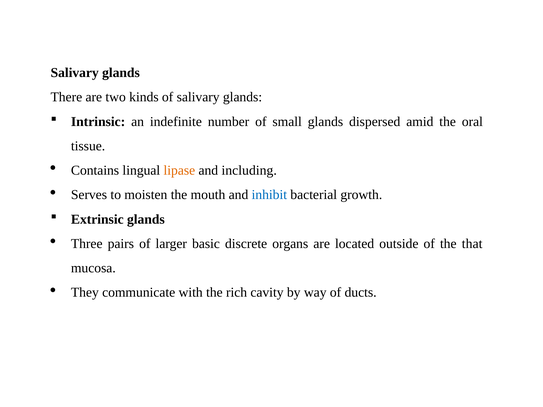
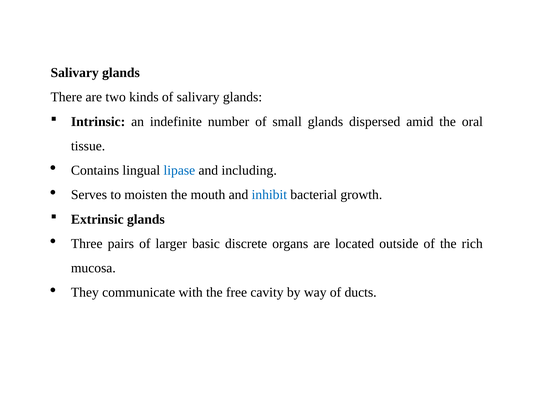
lipase colour: orange -> blue (179, 170)
that: that -> rich (472, 244)
rich: rich -> free (237, 293)
